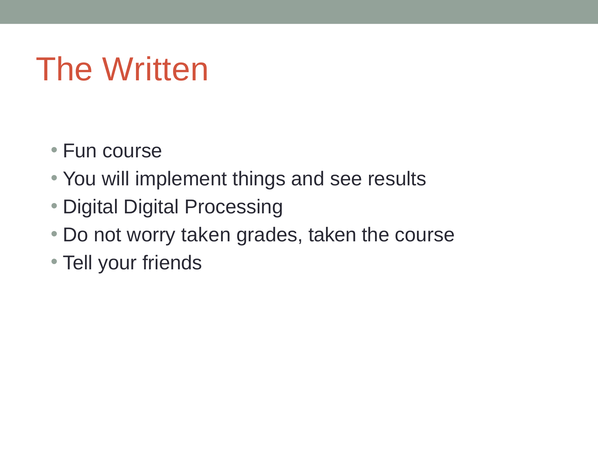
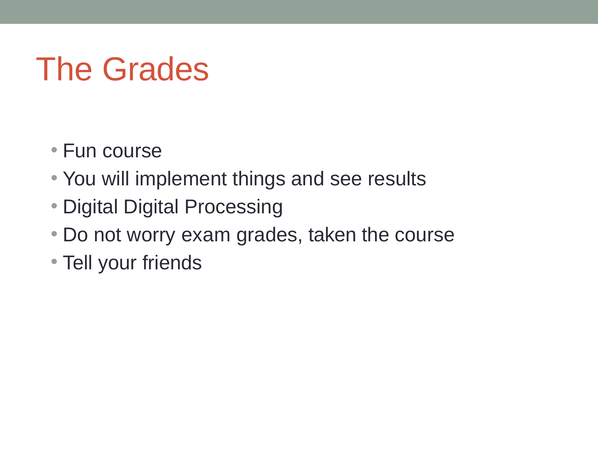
The Written: Written -> Grades (156, 70)
worry taken: taken -> exam (206, 235)
